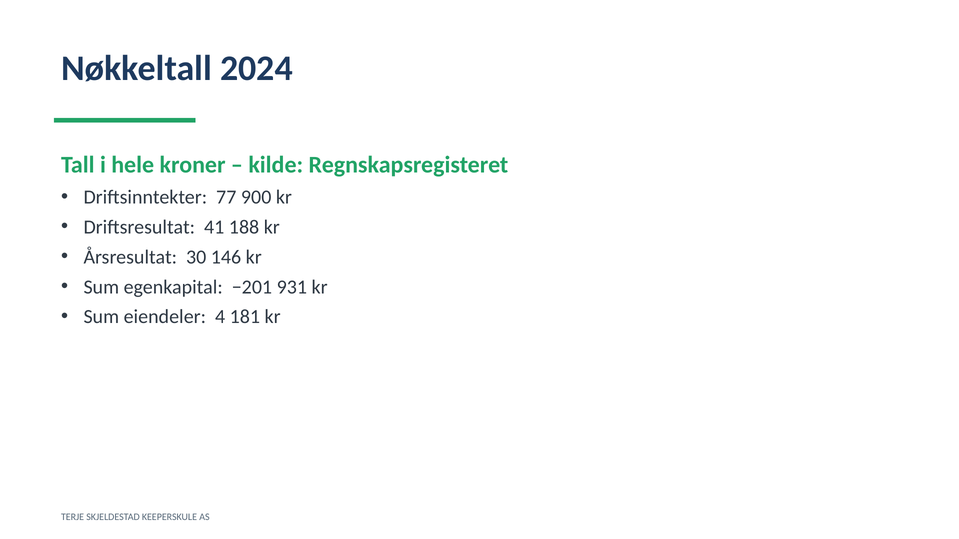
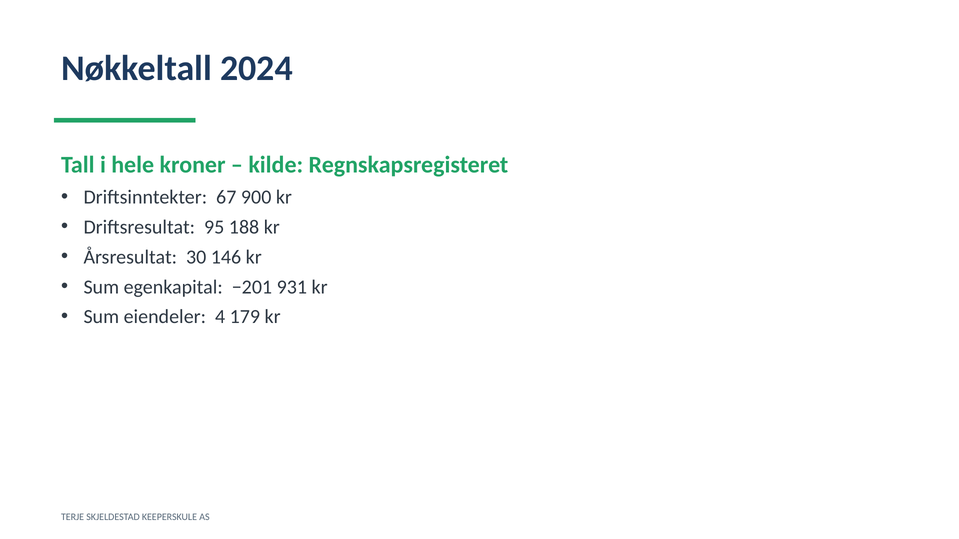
77: 77 -> 67 (226, 197)
41: 41 -> 95 (214, 227)
181: 181 -> 179 (245, 317)
